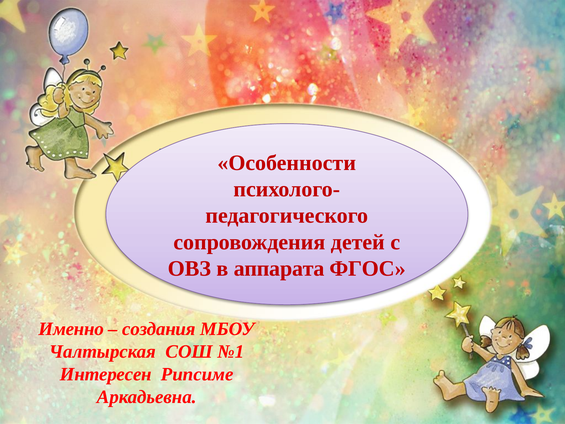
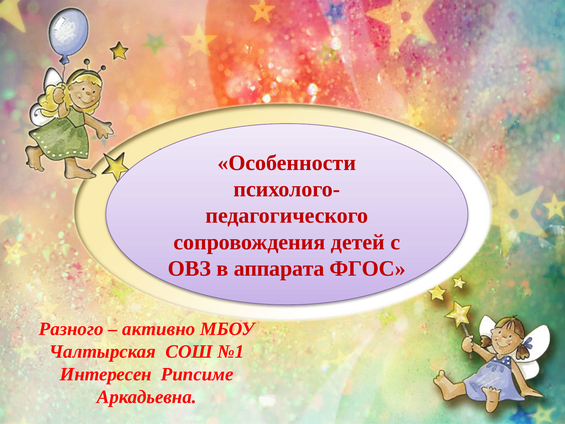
Именно: Именно -> Разного (71, 329)
создания: создания -> активно (159, 329)
